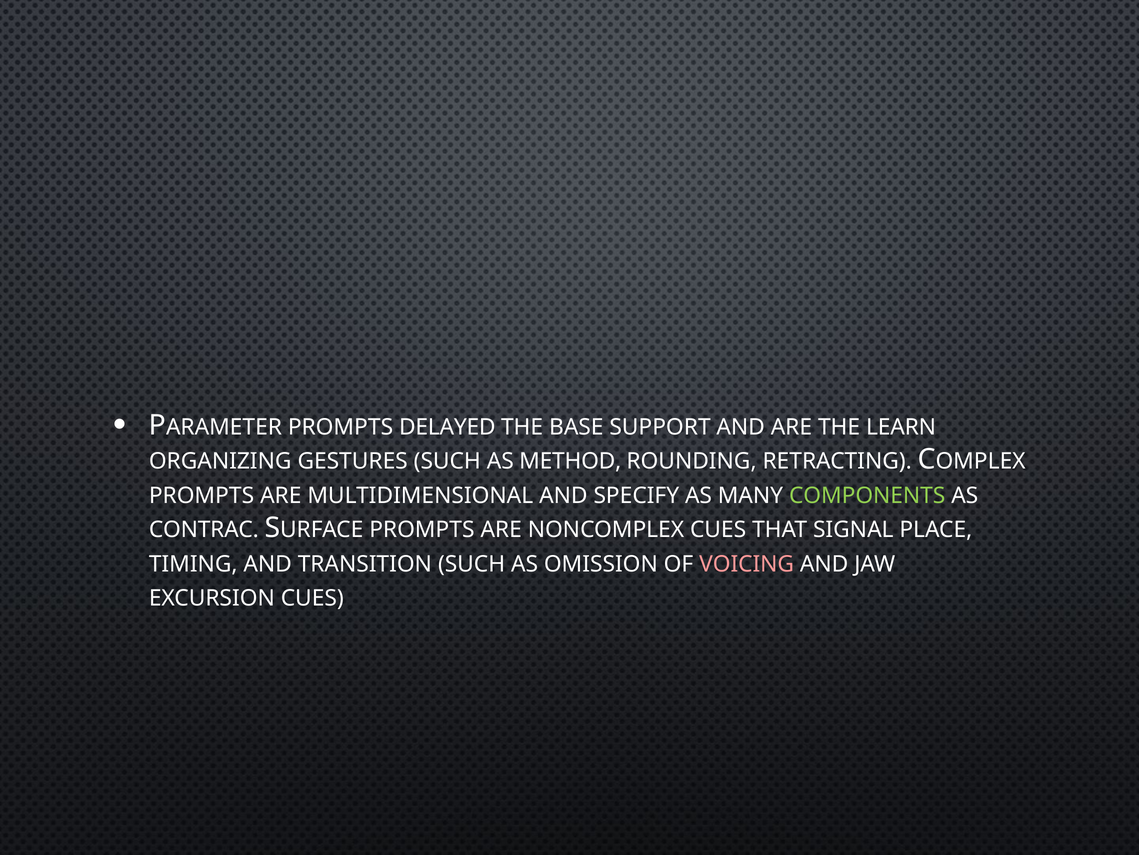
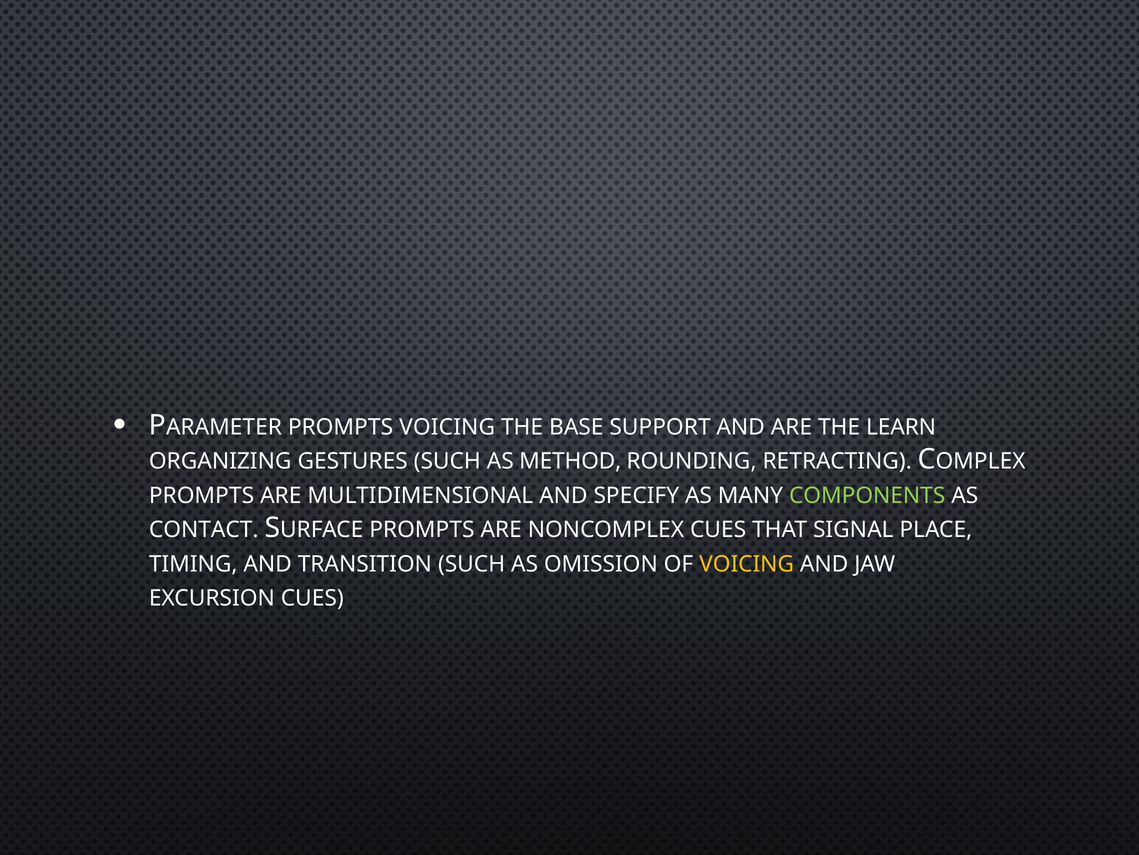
PROMPTS DELAYED: DELAYED -> VOICING (447, 427)
CONTRAC: CONTRAC -> CONTACT (204, 529)
VOICING colour: pink -> yellow (747, 564)
